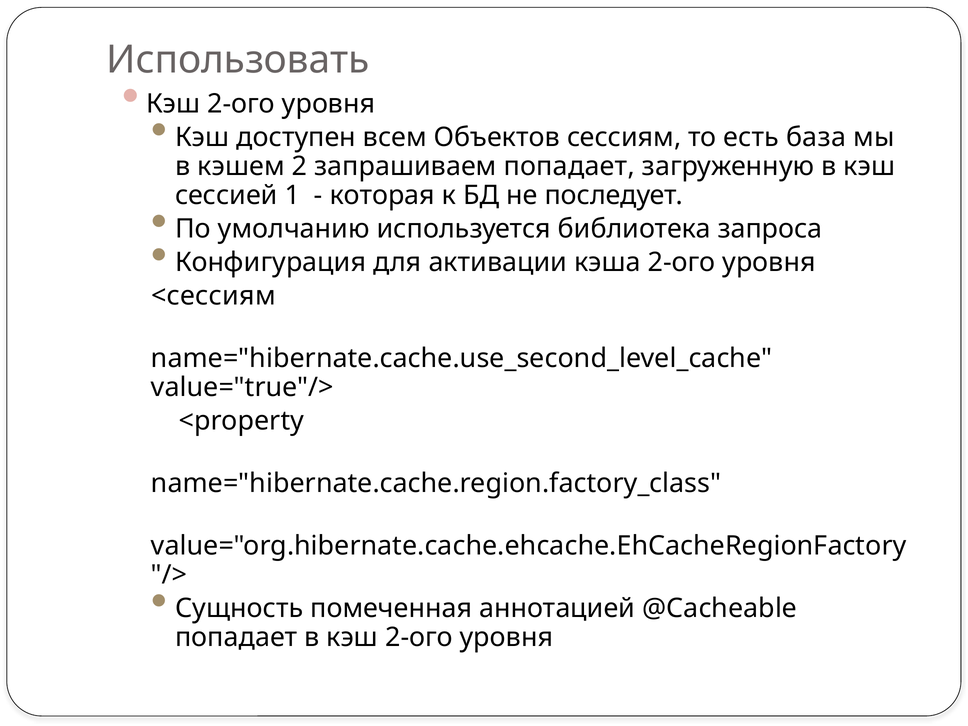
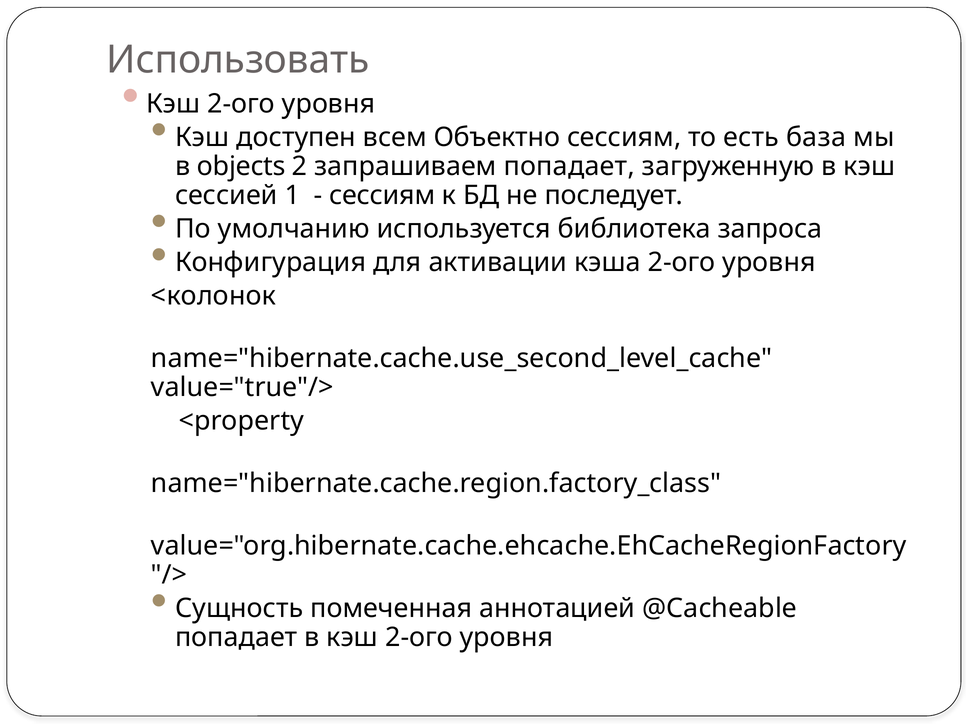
Объектов: Объектов -> Объектно (497, 137)
кэшем: кэшем -> objects (241, 166)
которая: которая -> сессиям (382, 195)
<сессиям: <сессиям -> <колонок (214, 296)
